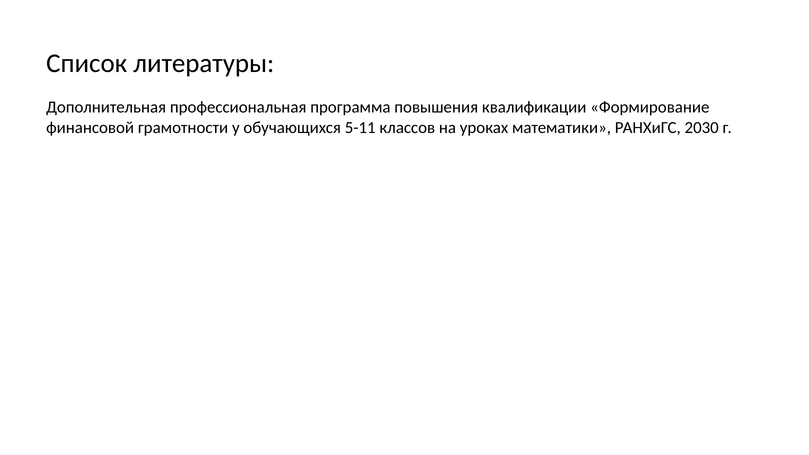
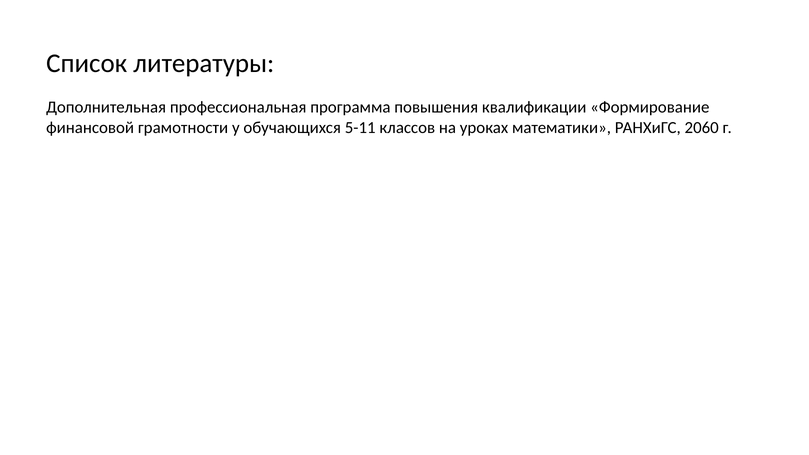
2030: 2030 -> 2060 (702, 127)
